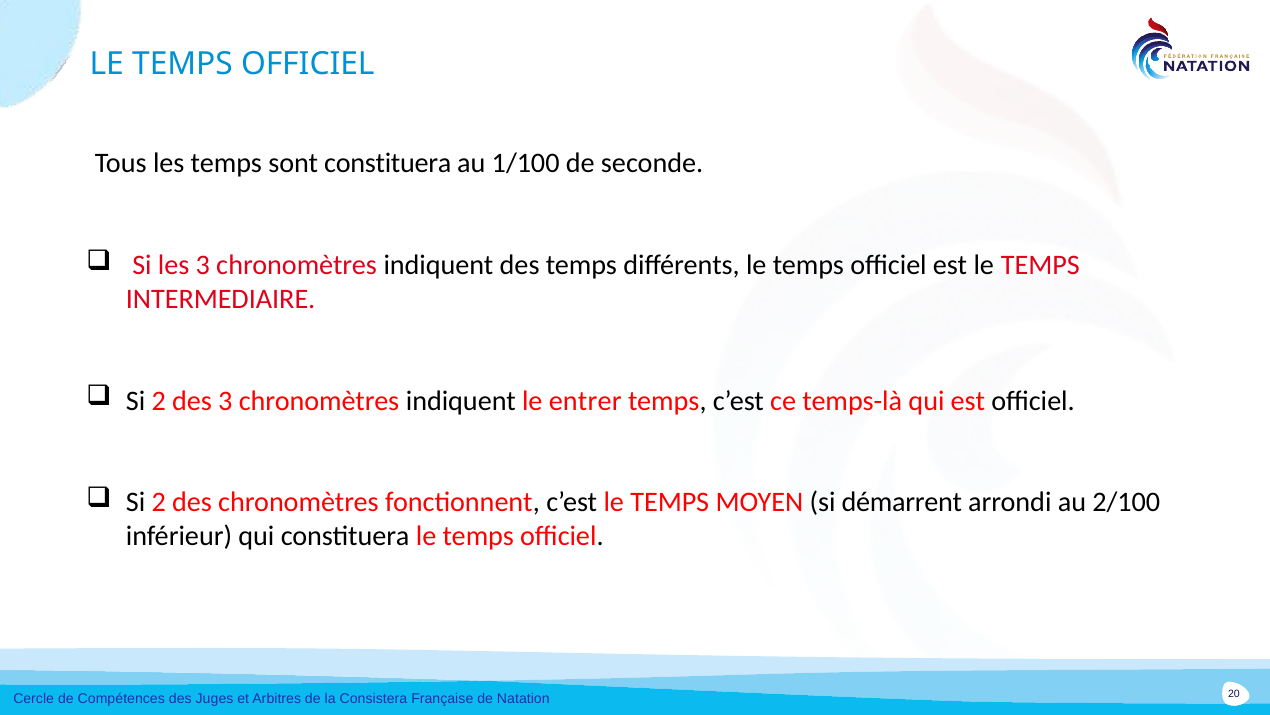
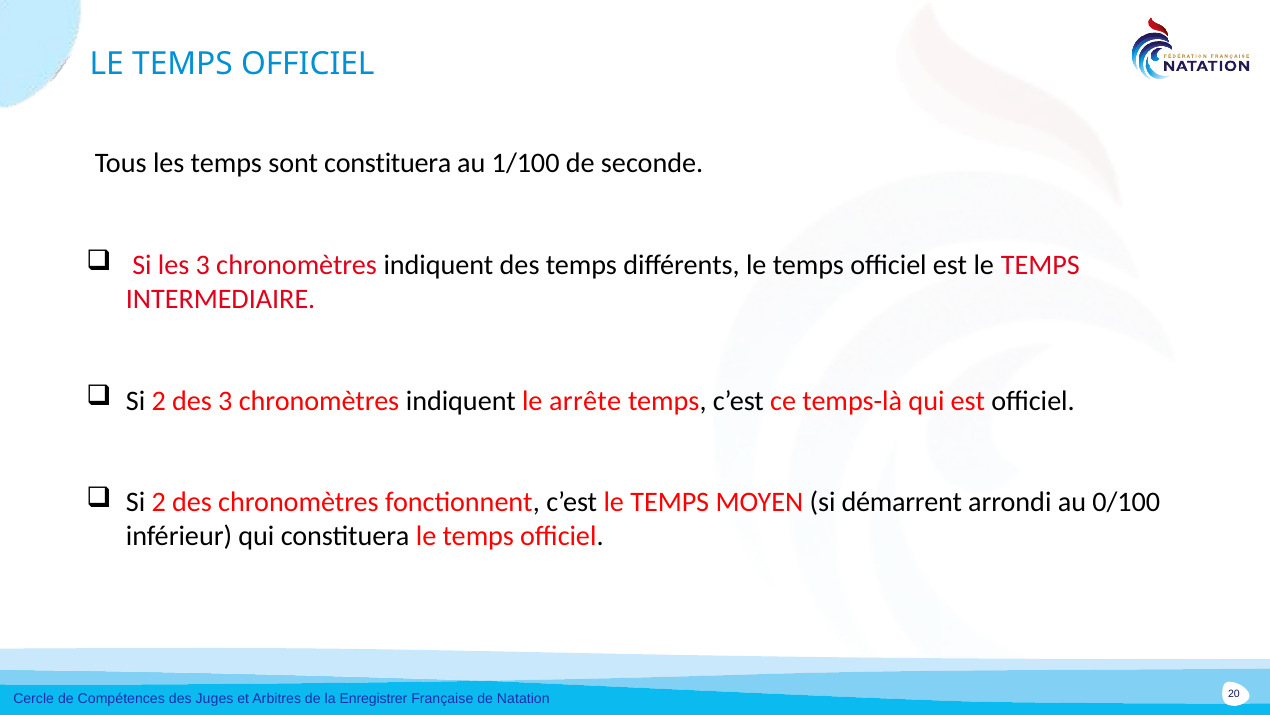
entrer: entrer -> arrête (585, 401)
2/100: 2/100 -> 0/100 (1126, 502)
Consistera: Consistera -> Enregistrer (374, 698)
